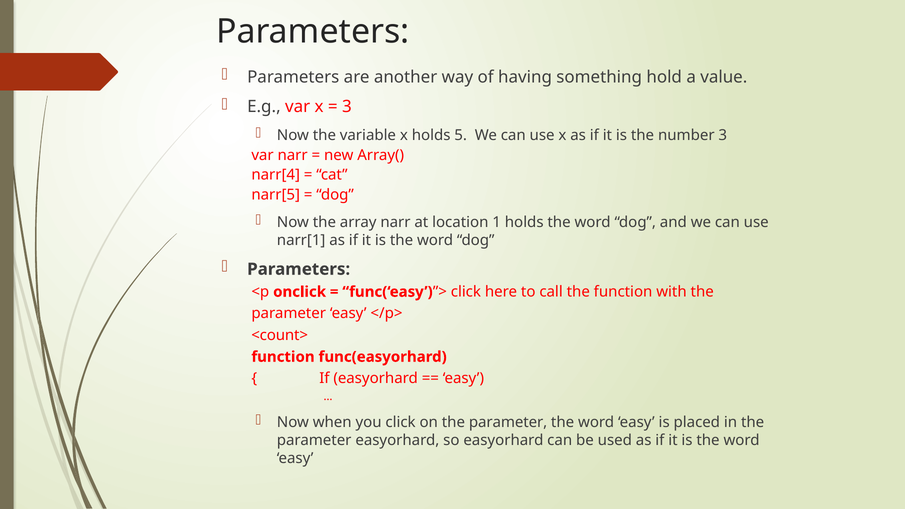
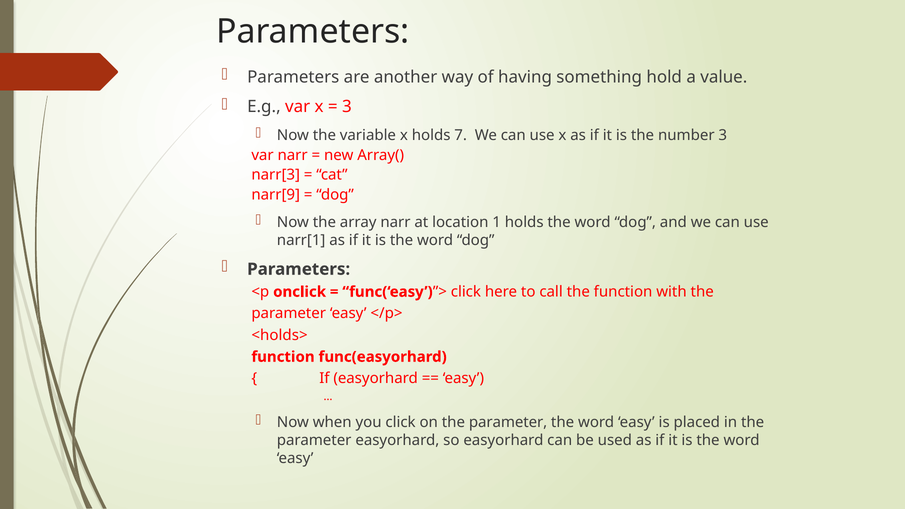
5: 5 -> 7 (461, 135)
narr[4: narr[4 -> narr[3 (276, 175)
narr[5: narr[5 -> narr[9 (276, 195)
<count>: <count> -> <holds> (280, 335)
